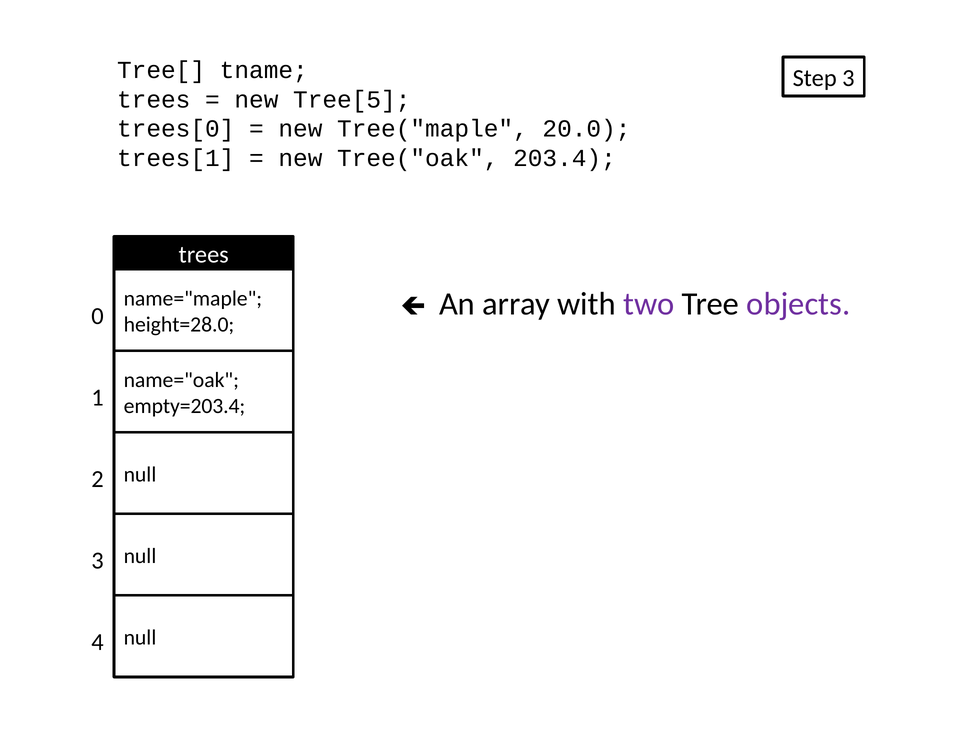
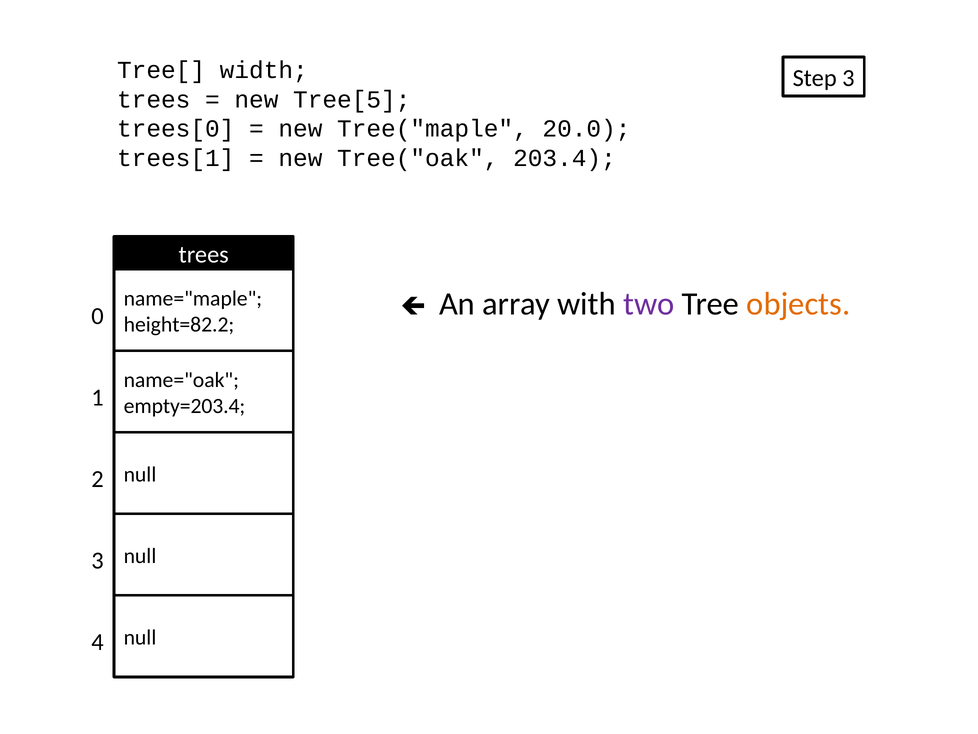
tname: tname -> width (264, 70)
objects colour: purple -> orange (798, 304)
height=28.0: height=28.0 -> height=82.2 (179, 324)
